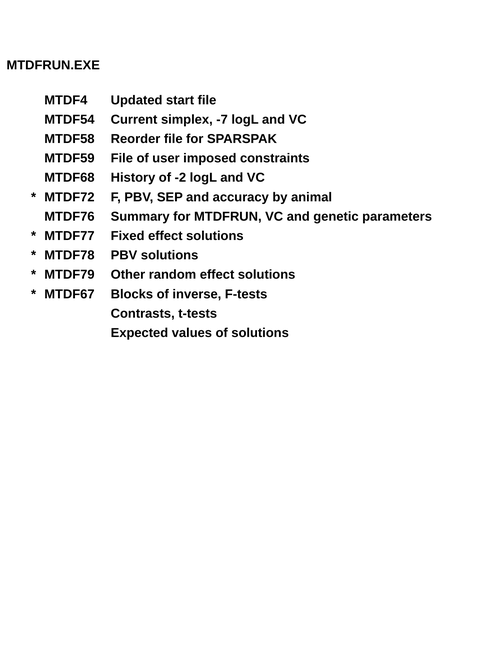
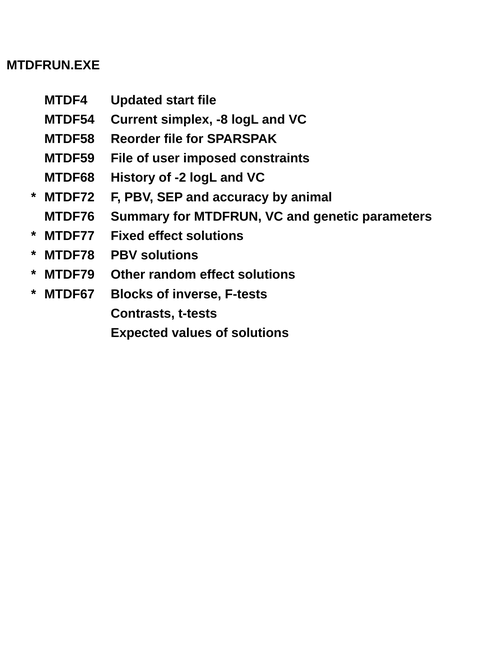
-7: -7 -> -8 (222, 119)
